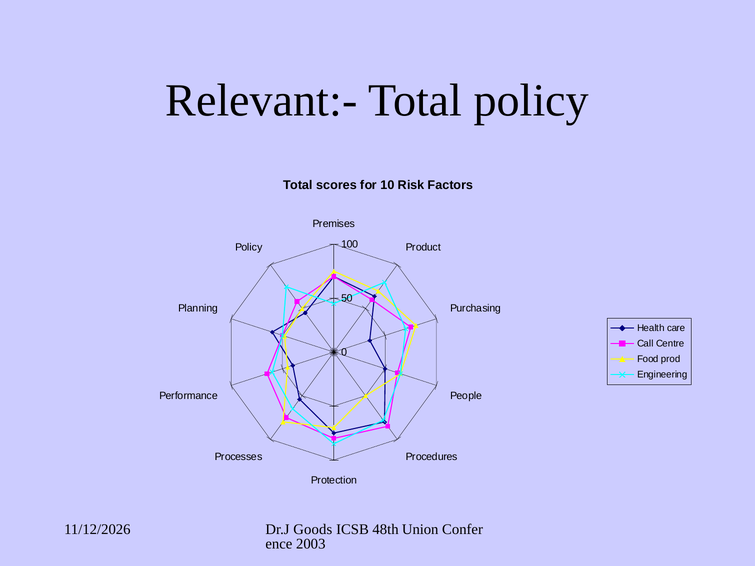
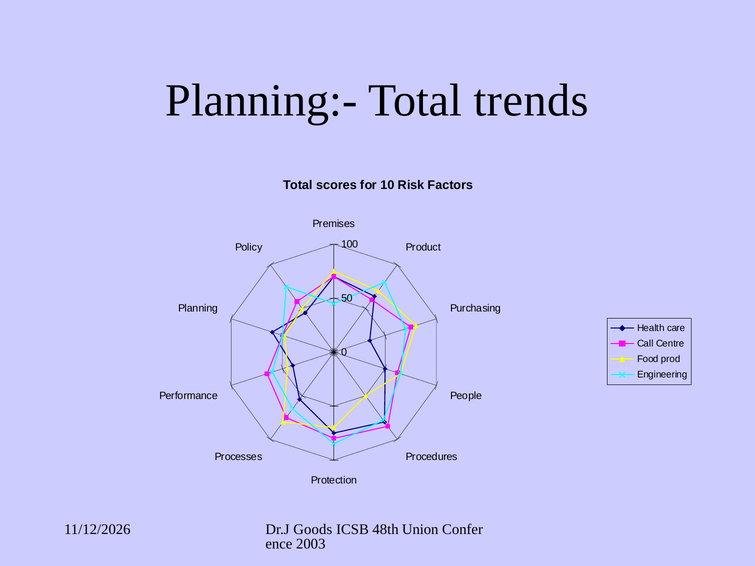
Relevant:-: Relevant:- -> Planning:- (261, 101)
Total policy: policy -> trends (531, 101)
